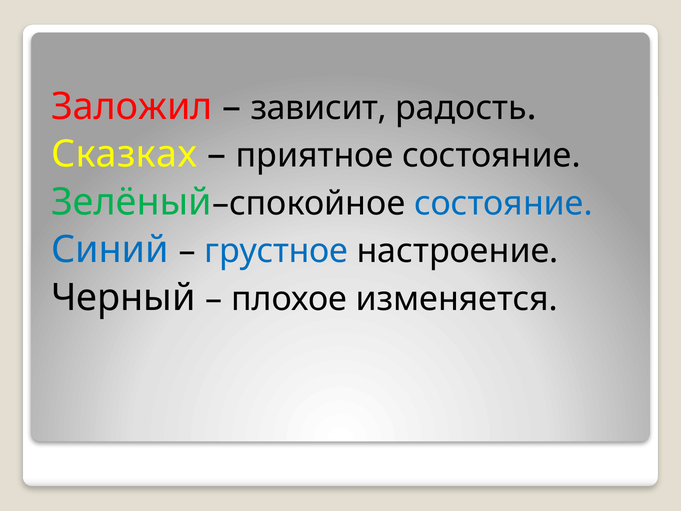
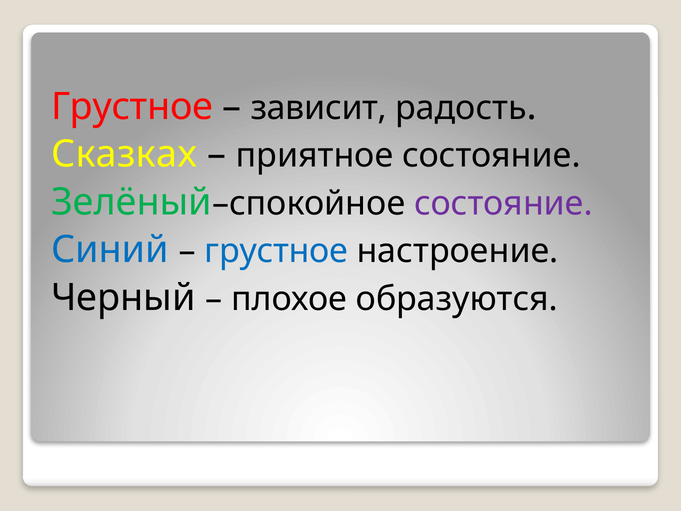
Заложил: Заложил -> Грустное (132, 107)
состояние colour: blue -> purple (503, 203)
изменяется: изменяется -> образуются (457, 299)
